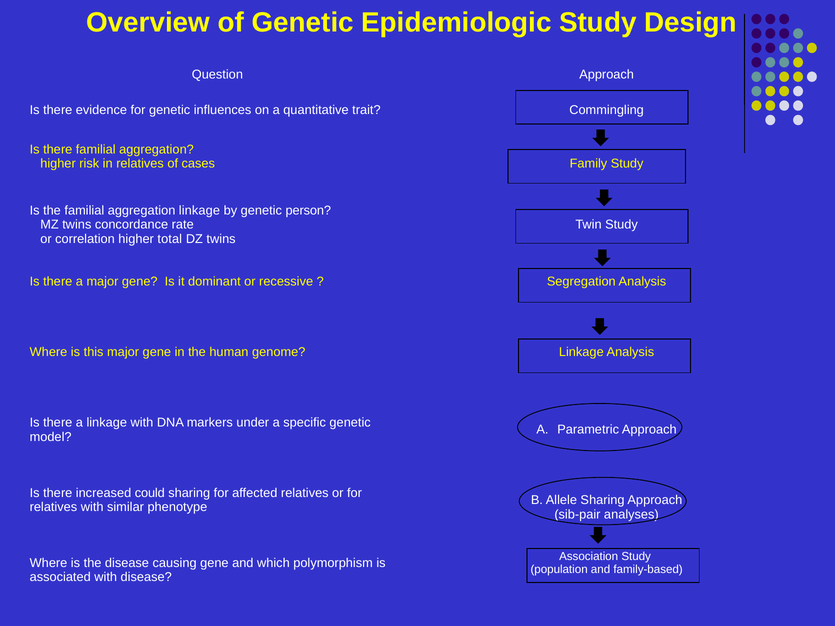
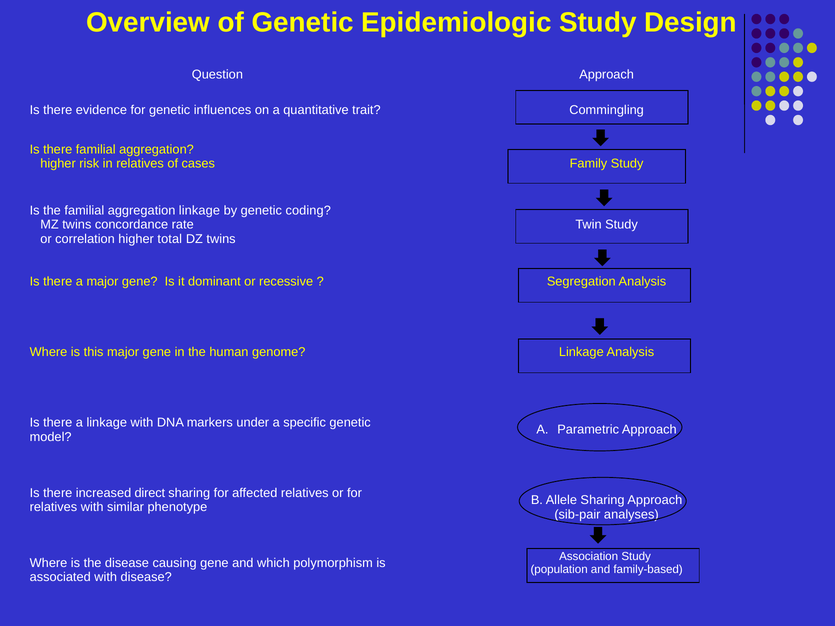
person: person -> coding (308, 210)
could: could -> direct (150, 493)
